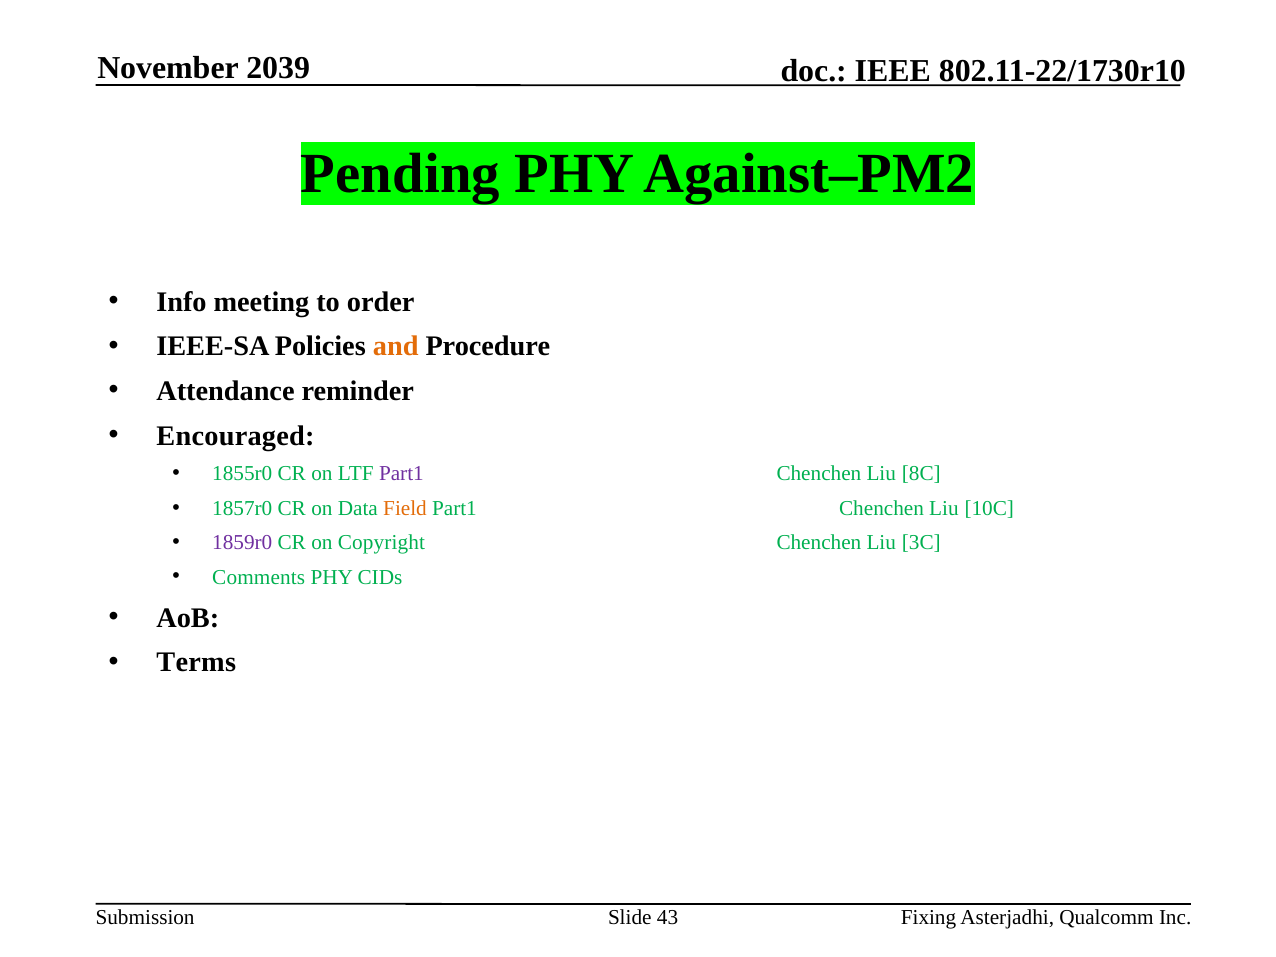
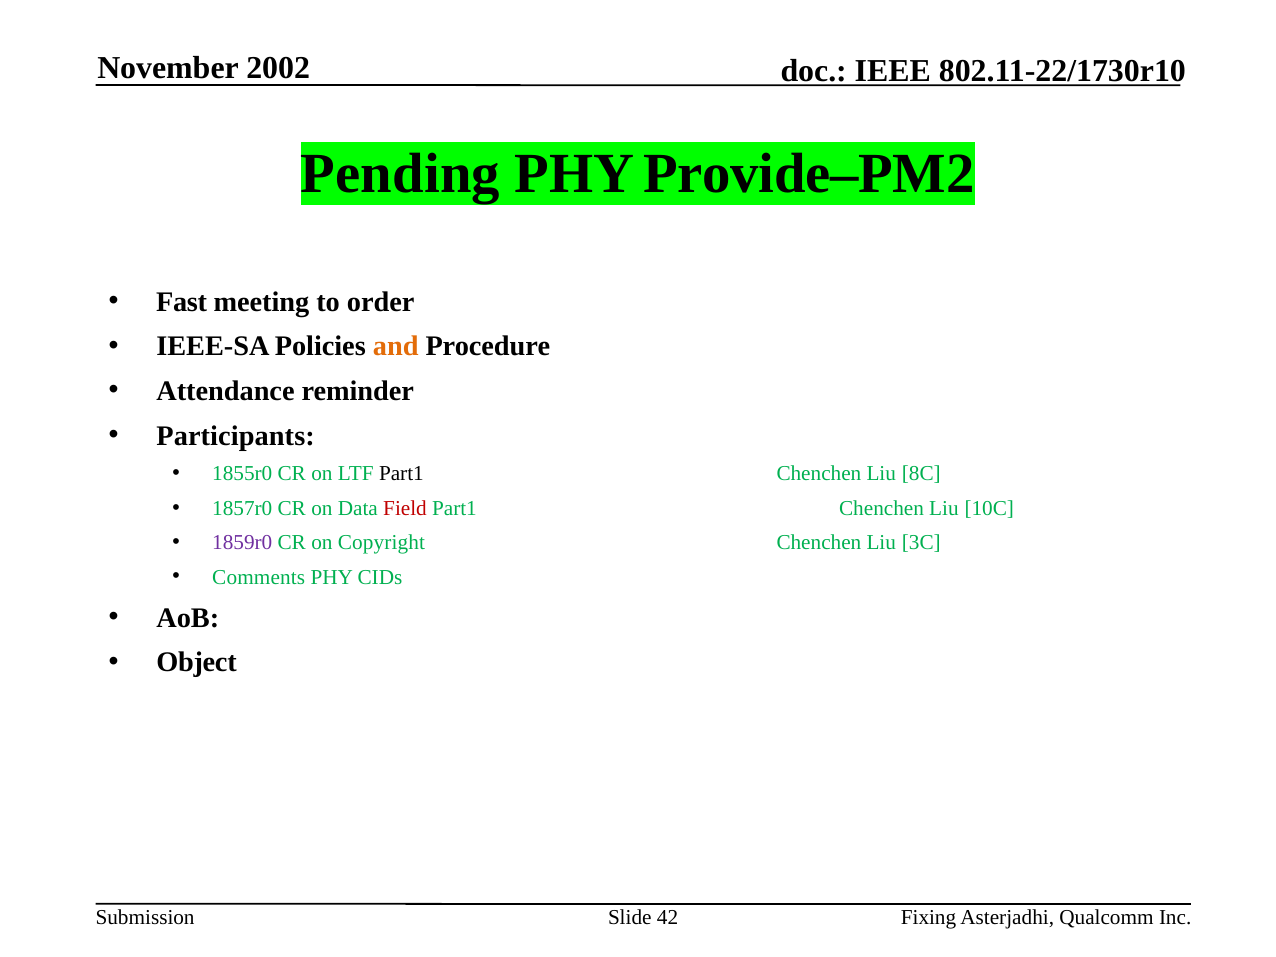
2039: 2039 -> 2002 (278, 68)
Against–PM2: Against–PM2 -> Provide–PM2 (809, 174)
Info: Info -> Fast (182, 302)
Encouraged: Encouraged -> Participants (236, 436)
Part1 colour: purple -> black (401, 474)
Field colour: orange -> red (405, 508)
Terms: Terms -> Object (197, 663)
43: 43 -> 42 (668, 918)
